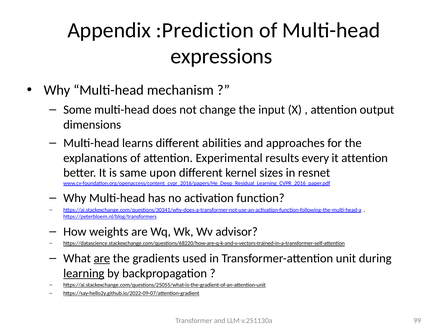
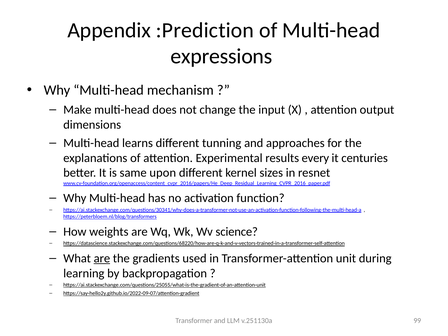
Some: Some -> Make (77, 110)
abilities: abilities -> tunning (222, 143)
it attention: attention -> centuries (365, 158)
advisor: advisor -> science (237, 232)
learning underline: present -> none (84, 273)
